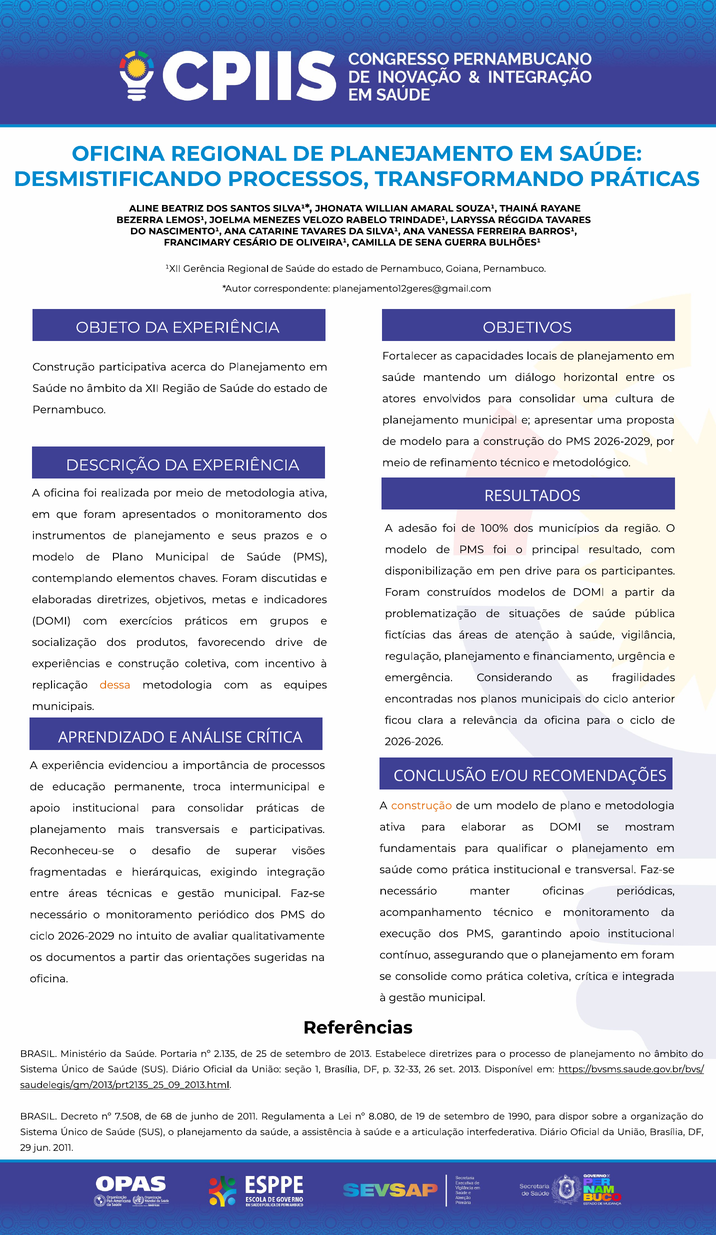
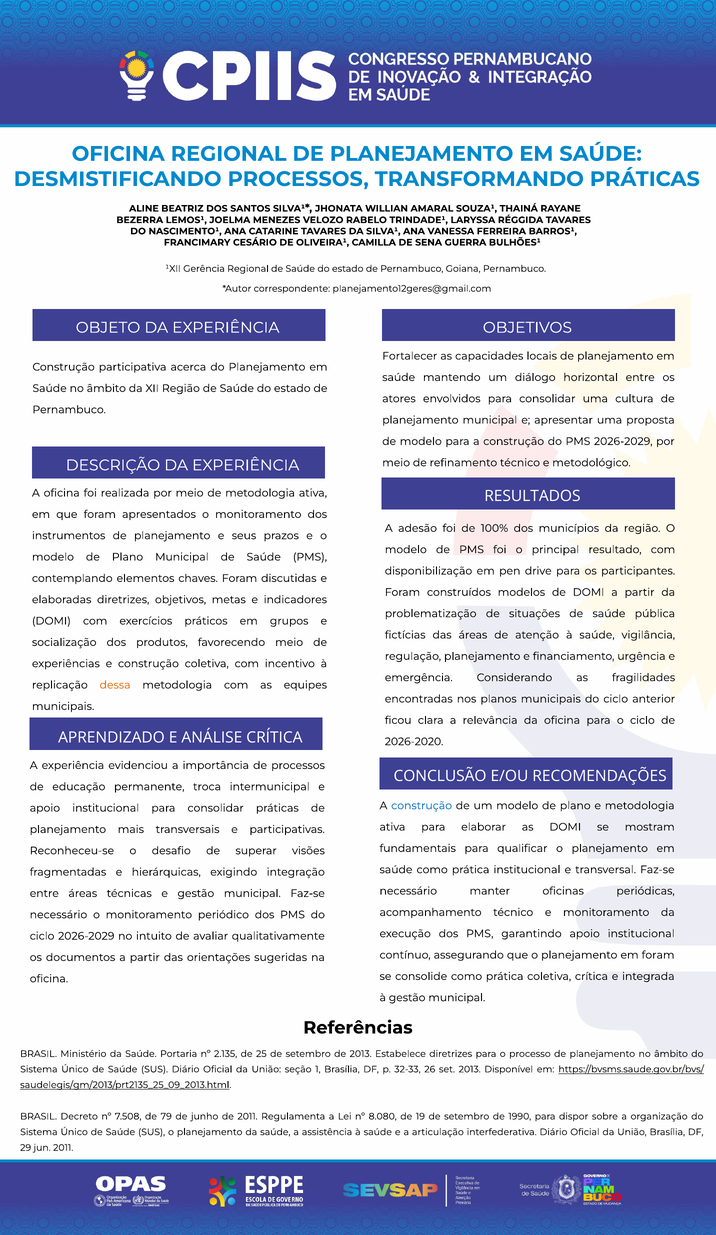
favorecendo drive: drive -> meio (289, 642)
2026-2026: 2026-2026 -> 2026-2020 (414, 741)
construção colour: orange -> blue (422, 805)
68: 68 -> 79 (166, 1115)
